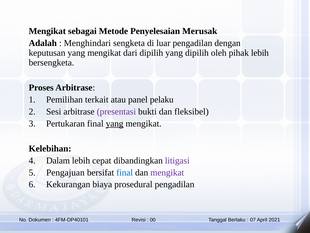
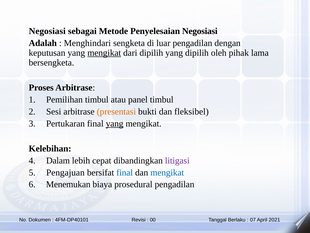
Mengikat: Mengikat -> Negosiasi (47, 31)
Penyelesaian Merusak: Merusak -> Negosiasi (200, 31)
mengikat underline: none -> present (104, 53)
pihak lebih: lebih -> lama (260, 53)
Pemilihan terkait: terkait -> timbul (97, 99)
panel pelaku: pelaku -> timbul (162, 99)
presentasi colour: purple -> orange (116, 111)
mengikat colour: purple -> blue (167, 172)
Kekurangan: Kekurangan -> Menemukan (68, 184)
